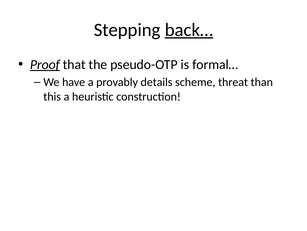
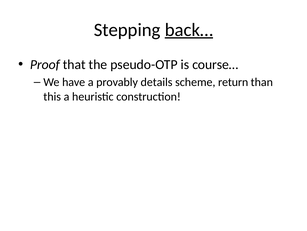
Proof underline: present -> none (45, 64)
formal…: formal… -> course… (215, 64)
threat: threat -> return (233, 82)
